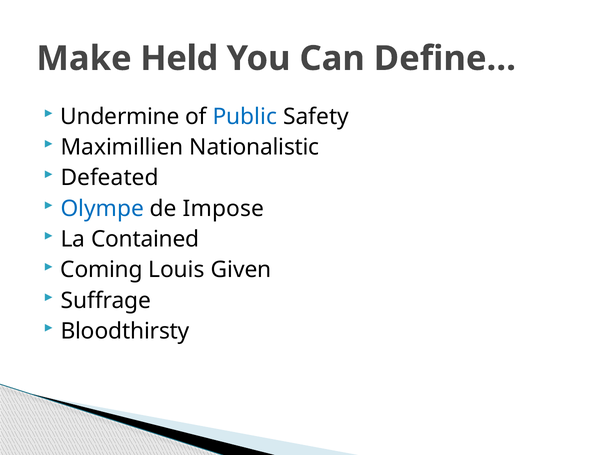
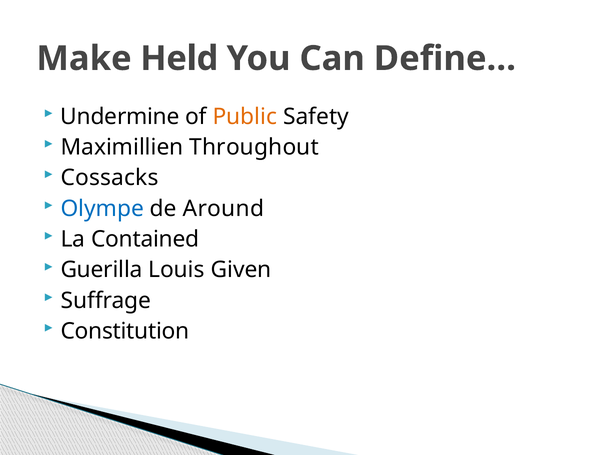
Public colour: blue -> orange (245, 117)
Nationalistic: Nationalistic -> Throughout (254, 147)
Defeated: Defeated -> Cossacks (110, 178)
Impose: Impose -> Around (223, 209)
Coming: Coming -> Guerilla (102, 270)
Bloodthirsty: Bloodthirsty -> Constitution (125, 332)
